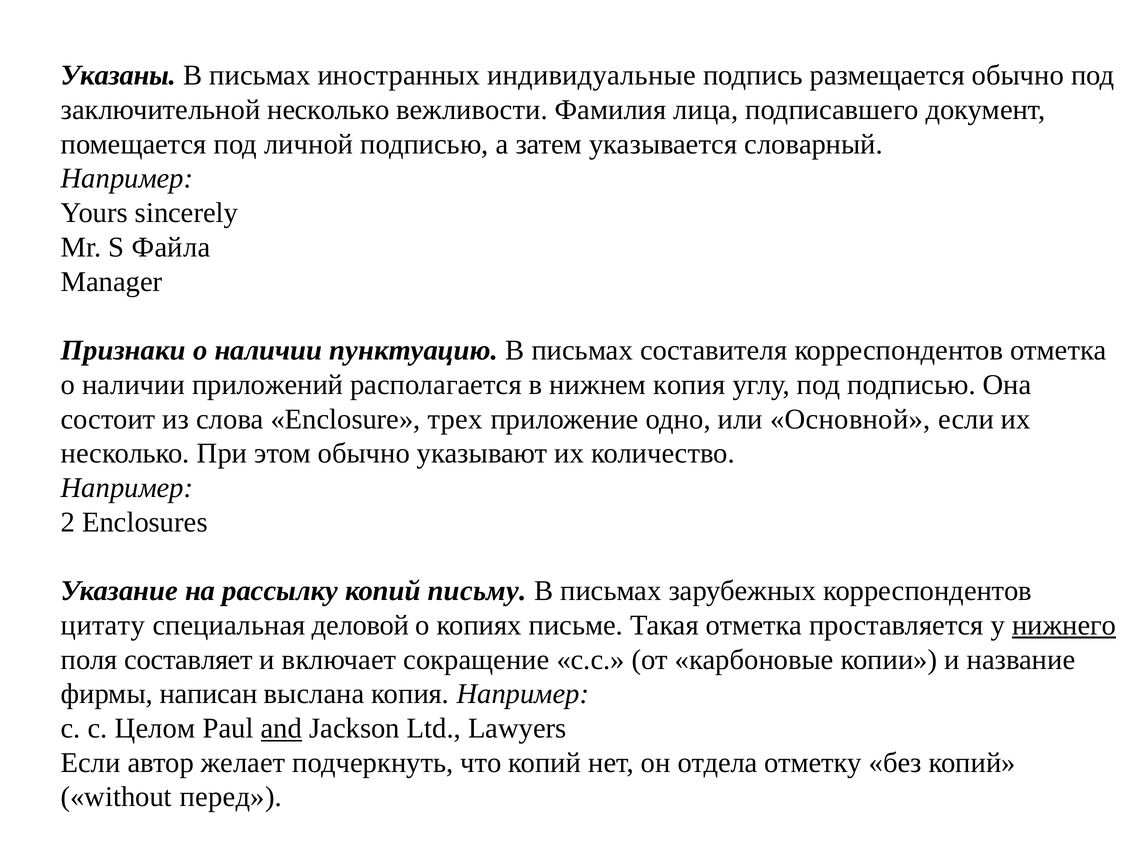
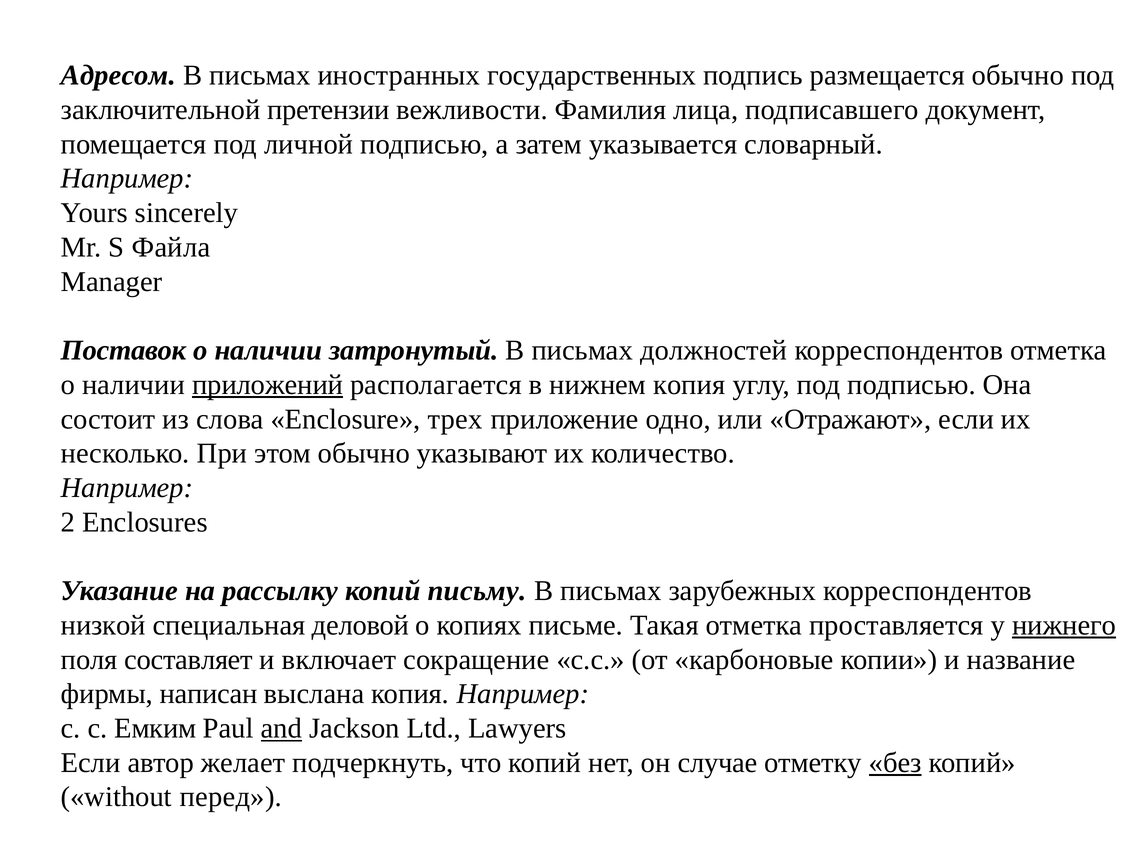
Указаны: Указаны -> Адресом (118, 75)
индивидуальные: индивидуальные -> государственных (592, 75)
заключительной несколько: несколько -> претензии (329, 110)
Признаки: Признаки -> Поставок (124, 350)
пунктуацию: пунктуацию -> затронутый (414, 350)
составителя: составителя -> должностей (714, 350)
приложений underline: none -> present (268, 385)
Основной: Основной -> Отражают (851, 419)
цитату: цитату -> низкой (103, 625)
Целом: Целом -> Емким (155, 728)
отдела: отдела -> случае (718, 762)
без underline: none -> present (895, 762)
